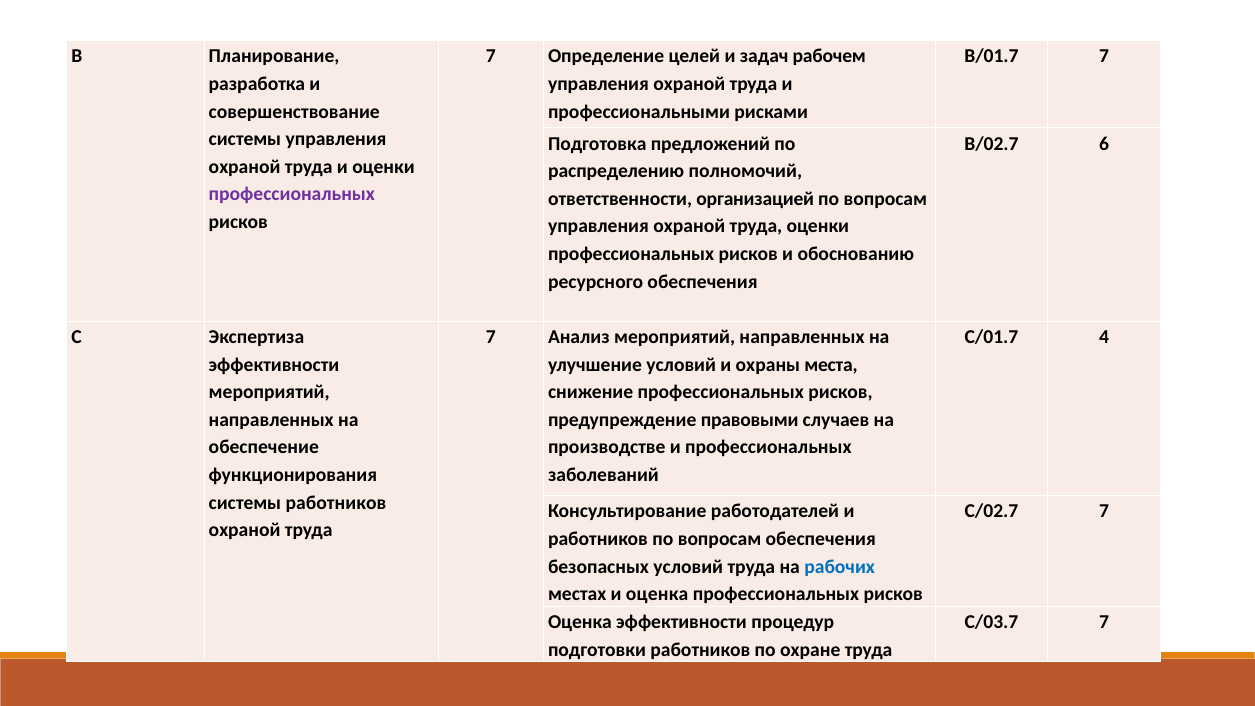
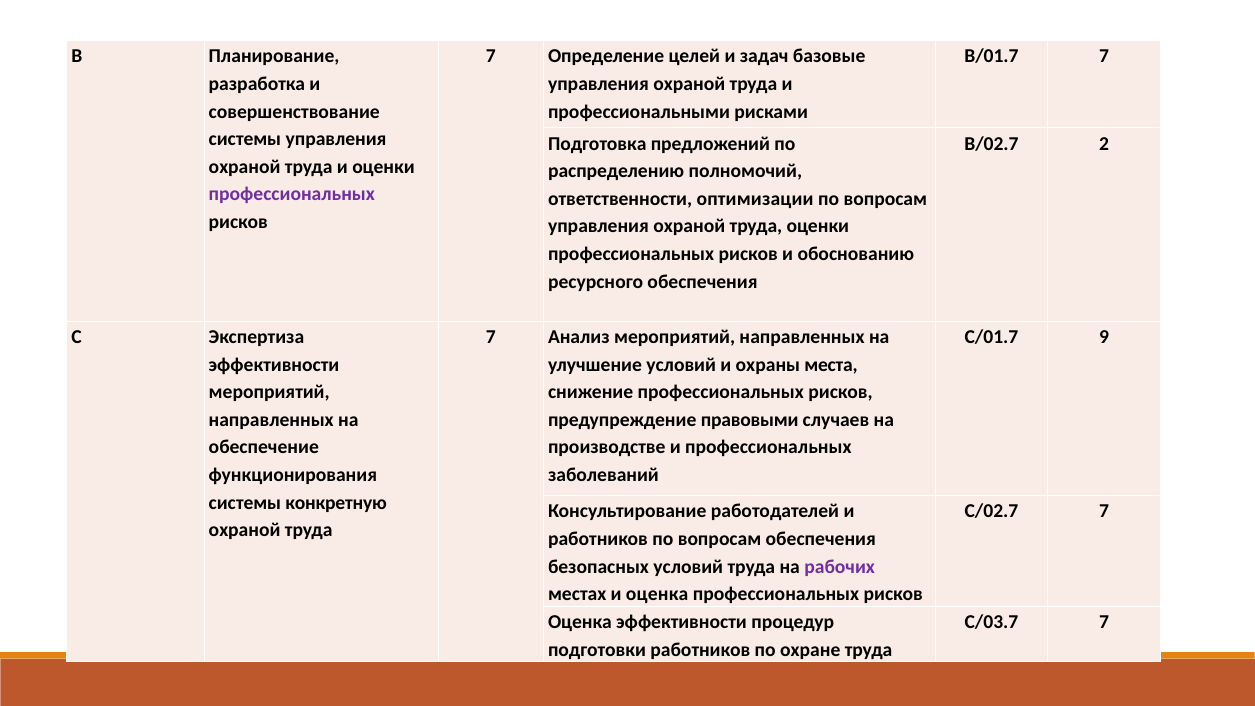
рабочем: рабочем -> базовые (829, 56)
6: 6 -> 2 (1104, 144)
организацией: организацией -> оптимизации (755, 199)
4: 4 -> 9 (1104, 337)
системы работников: работников -> конкретную (336, 503)
рабочих colour: blue -> purple (840, 567)
